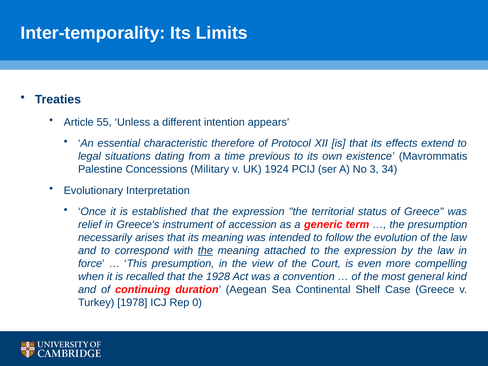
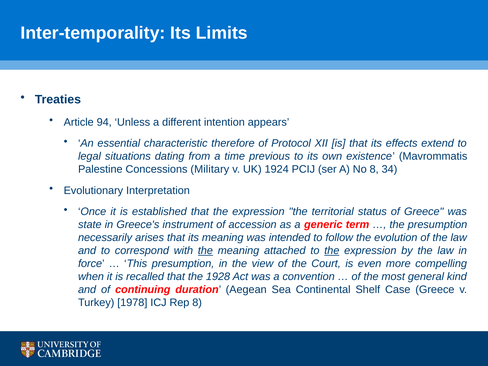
55: 55 -> 94 (104, 122)
No 3: 3 -> 8 (374, 169)
relief: relief -> state (90, 225)
the underline: none -> present (332, 251)
Rep 0: 0 -> 8 (197, 303)
